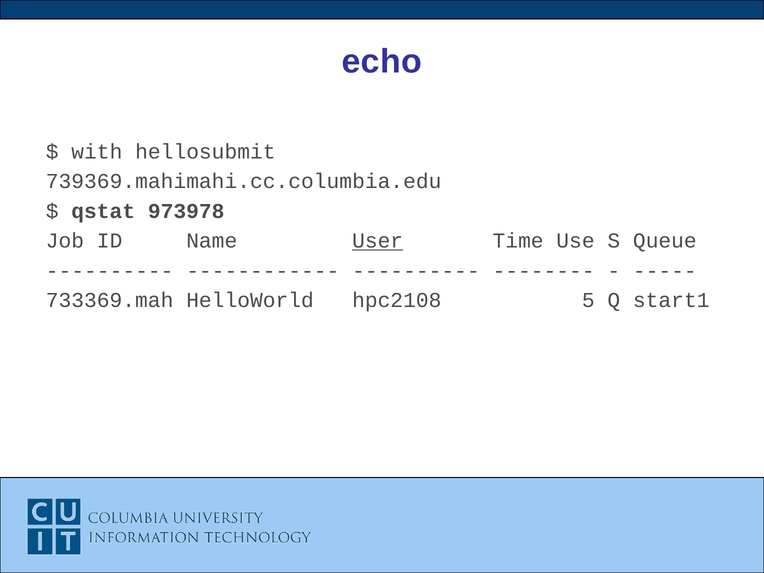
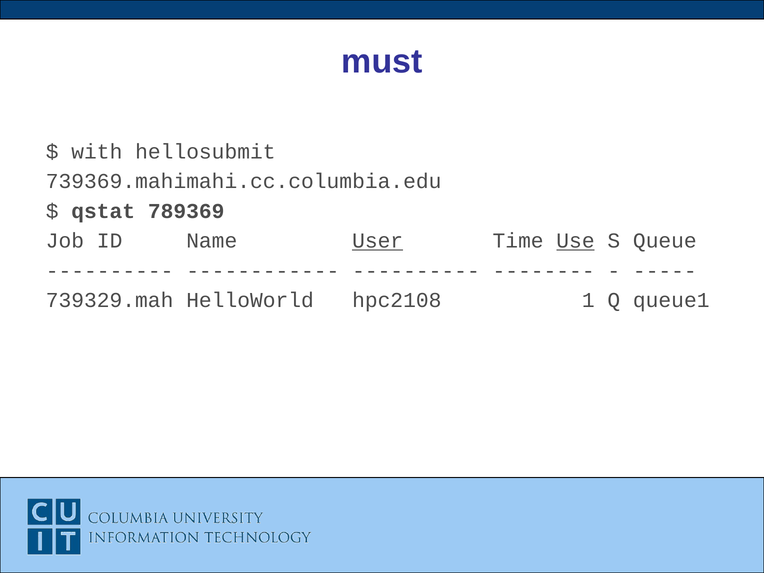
echo: echo -> must (382, 62)
973978: 973978 -> 789369 (186, 211)
Use underline: none -> present (575, 241)
733369.mah: 733369.mah -> 739329.mah (110, 300)
5: 5 -> 1 (588, 300)
start1: start1 -> queue1 (671, 300)
